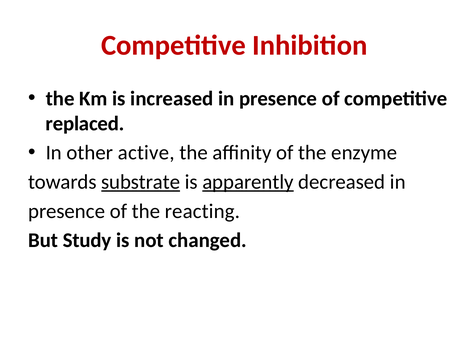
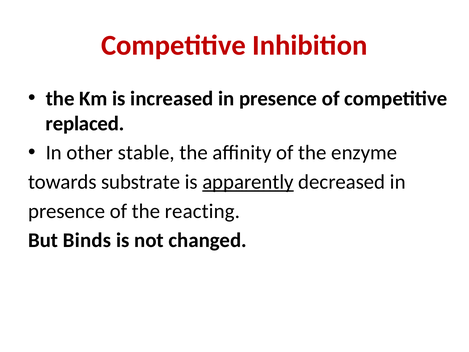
active: active -> stable (146, 153)
substrate underline: present -> none (141, 182)
Study: Study -> Binds (87, 240)
